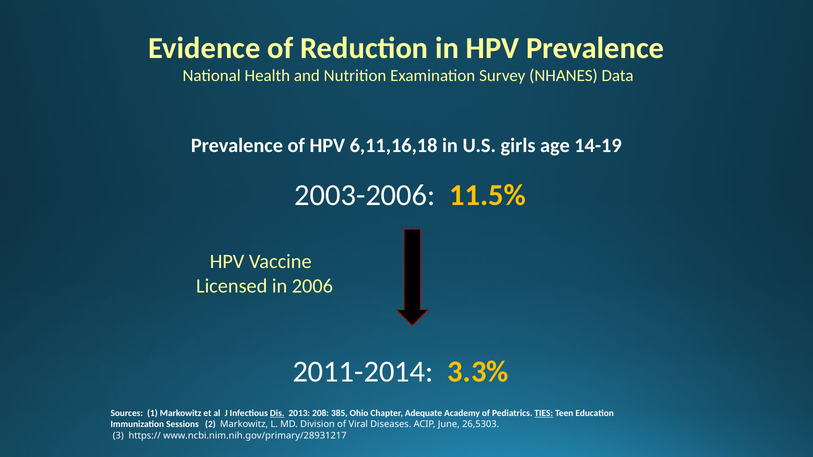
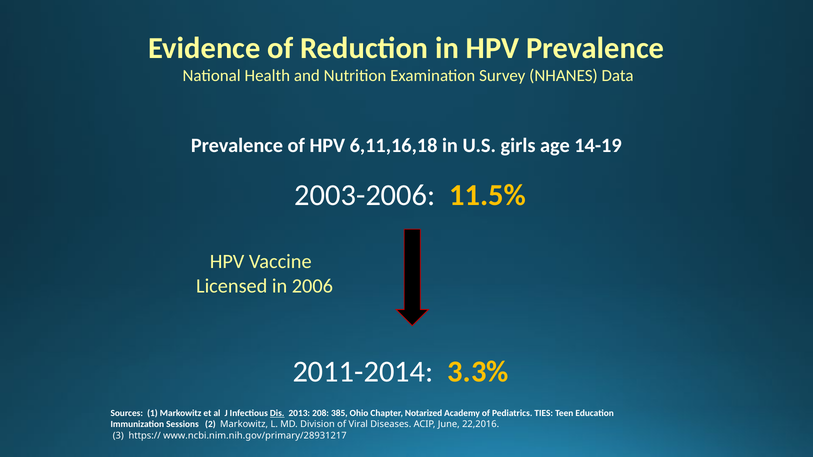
Adequate: Adequate -> Notarized (424, 413)
TIES underline: present -> none (544, 413)
26,5303: 26,5303 -> 22,2016 (481, 425)
